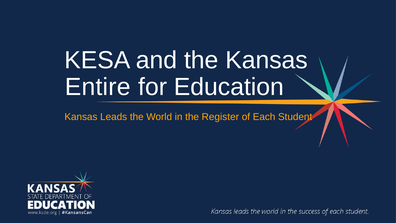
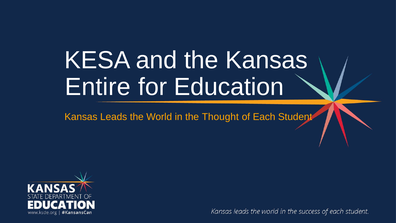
Register: Register -> Thought (220, 117)
